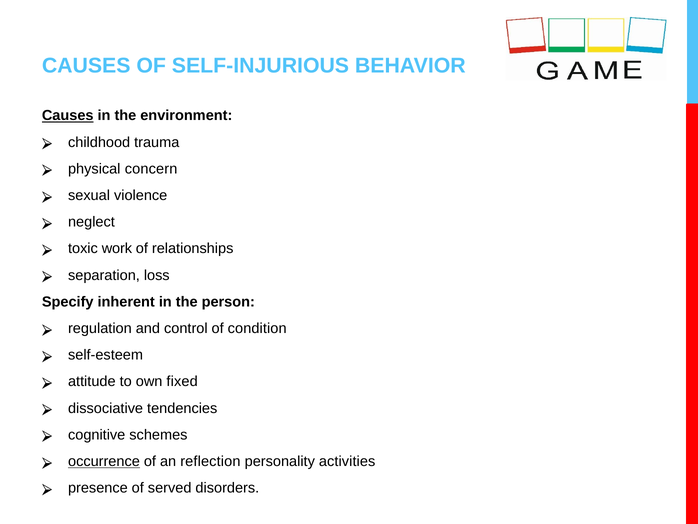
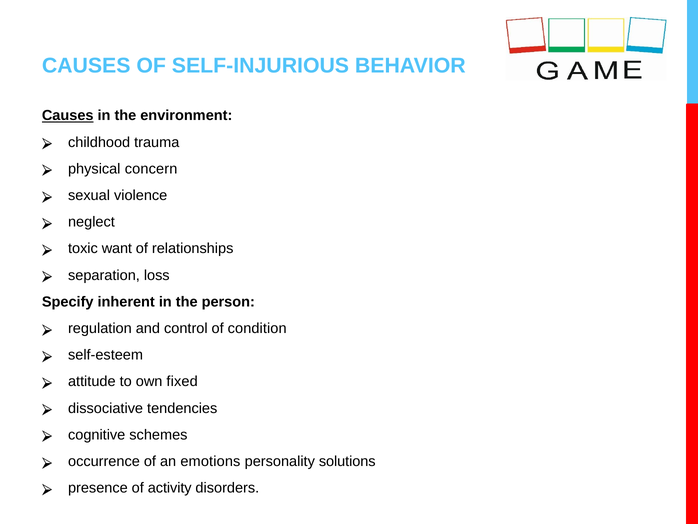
work: work -> want (117, 248)
occurrence underline: present -> none (104, 461)
reflection: reflection -> emotions (210, 461)
activities: activities -> solutions (347, 461)
served: served -> activity (170, 488)
